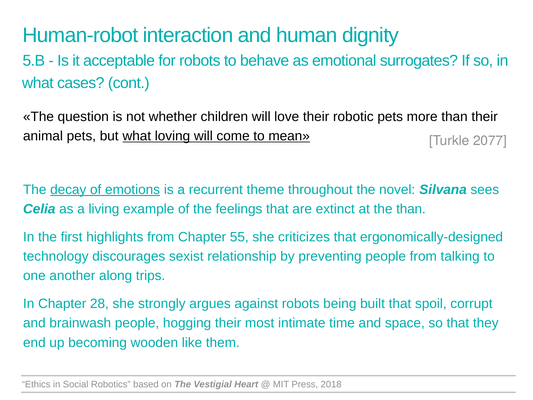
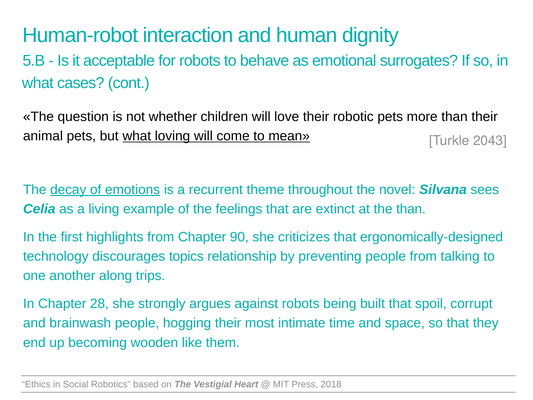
2077: 2077 -> 2043 (490, 141)
55: 55 -> 90 (239, 237)
sexist: sexist -> topics (186, 256)
